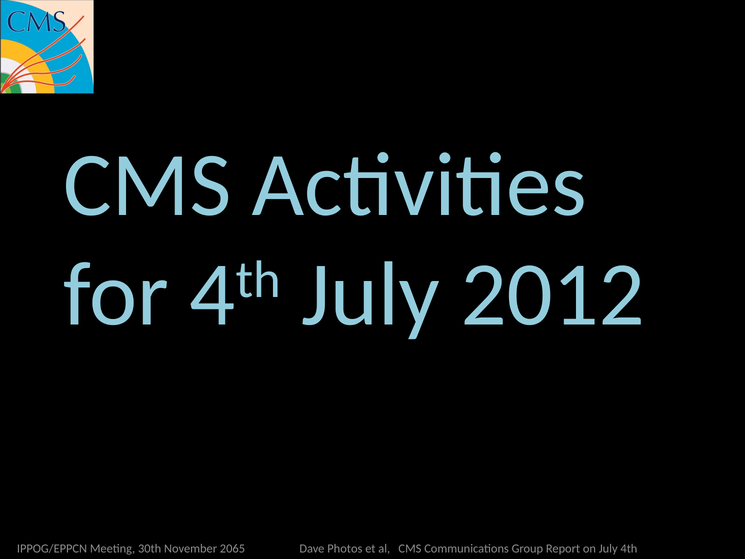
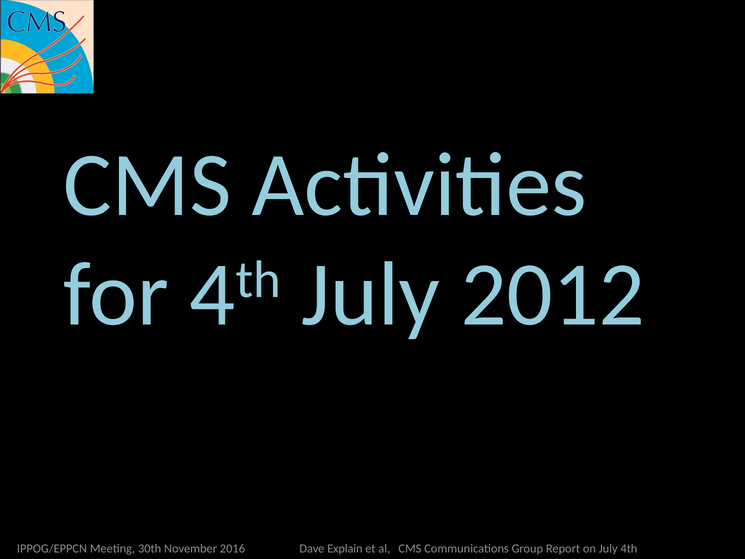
Photos: Photos -> Explain (345, 548)
2065: 2065 -> 2016 (232, 548)
